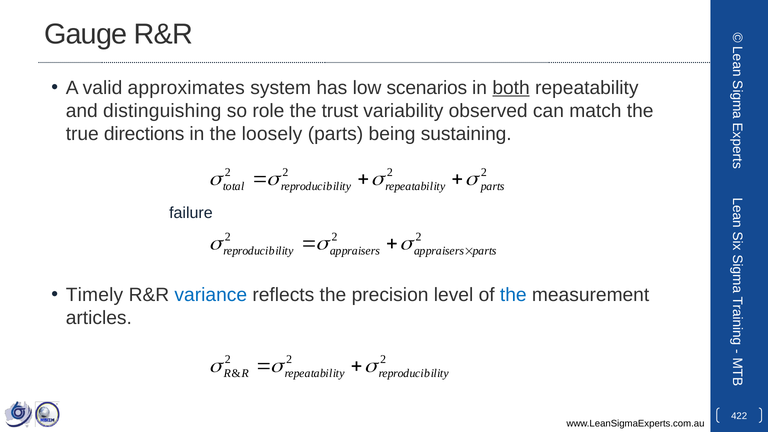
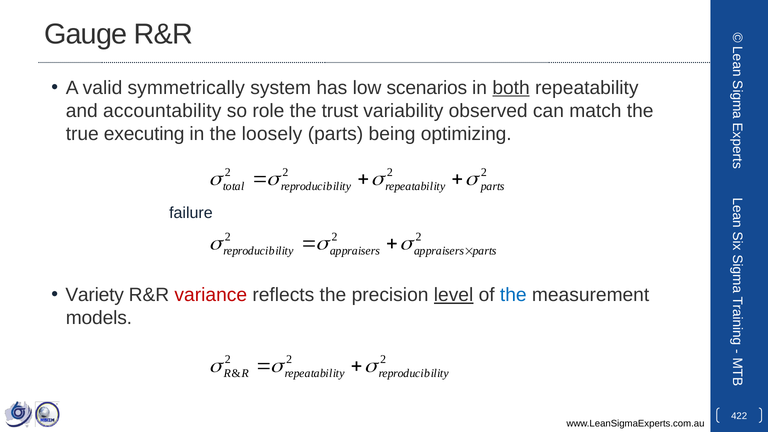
approximates: approximates -> symmetrically (186, 88)
distinguishing: distinguishing -> accountability (162, 111)
directions: directions -> executing (144, 134)
sustaining: sustaining -> optimizing (466, 134)
Timely: Timely -> Variety (95, 295)
variance colour: blue -> red (211, 295)
level underline: none -> present (454, 295)
articles: articles -> models (99, 318)
